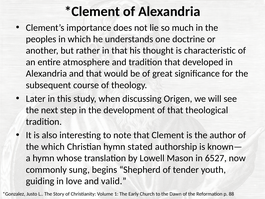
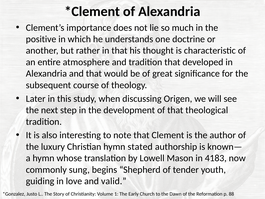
peoples: peoples -> positive (41, 39)
the which: which -> luxury (53, 147)
6527: 6527 -> 4183 (216, 158)
